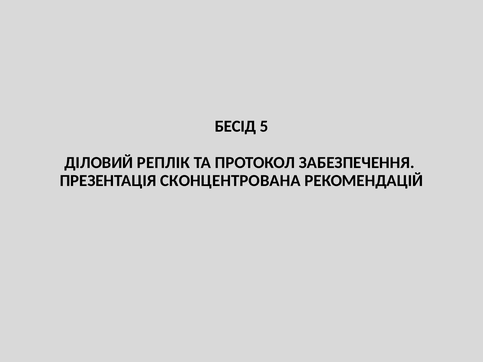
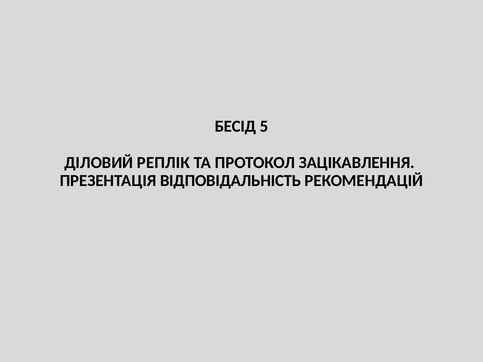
ЗАБЕЗПЕЧЕННЯ: ЗАБЕЗПЕЧЕННЯ -> ЗАЦІКАВЛЕННЯ (357, 163)
СКОНЦЕНТРОВАНА: СКОНЦЕНТРОВАНА -> ВІДПОВІДАЛЬНІСТЬ (231, 181)
